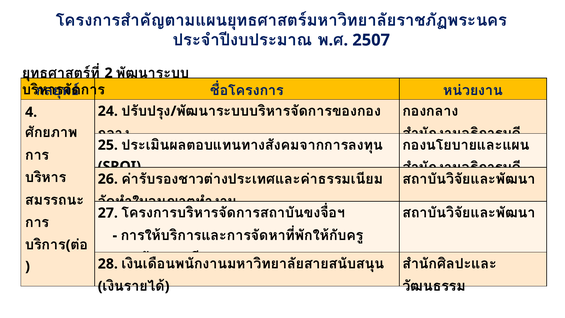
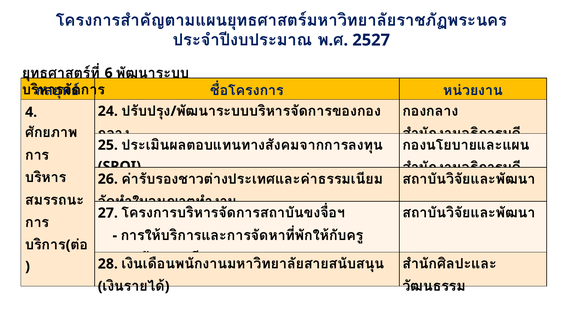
2507: 2507 -> 2527 (371, 40)
2: 2 -> 6 (109, 73)
